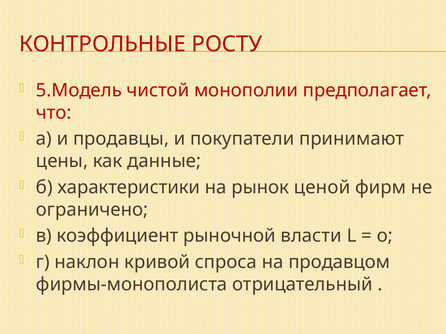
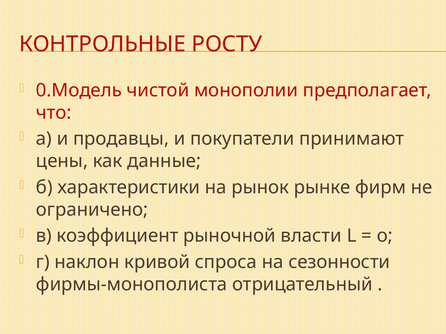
5.Модель: 5.Модель -> 0.Модель (79, 90)
ценой: ценой -> рынке (322, 188)
продавцом: продавцом -> сезонности (339, 262)
